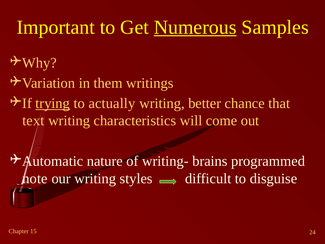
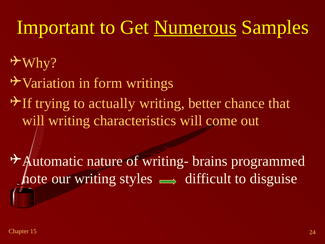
them: them -> form (108, 83)
trying underline: present -> none (53, 103)
text: text -> will (33, 121)
